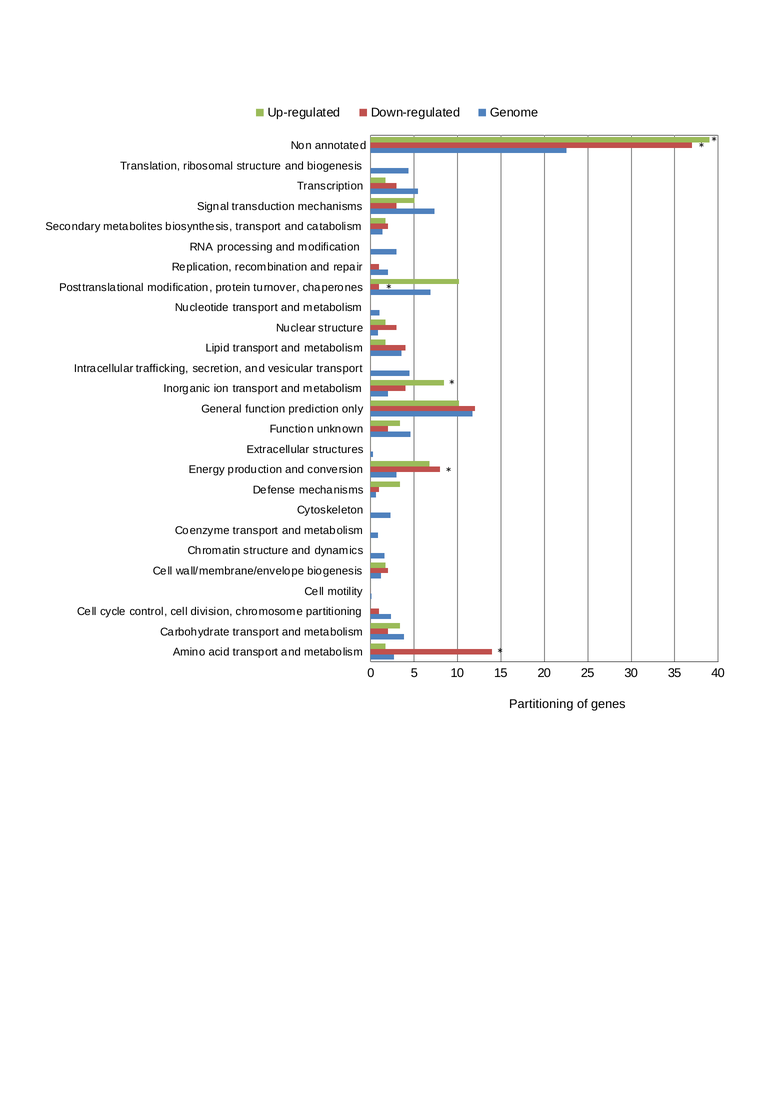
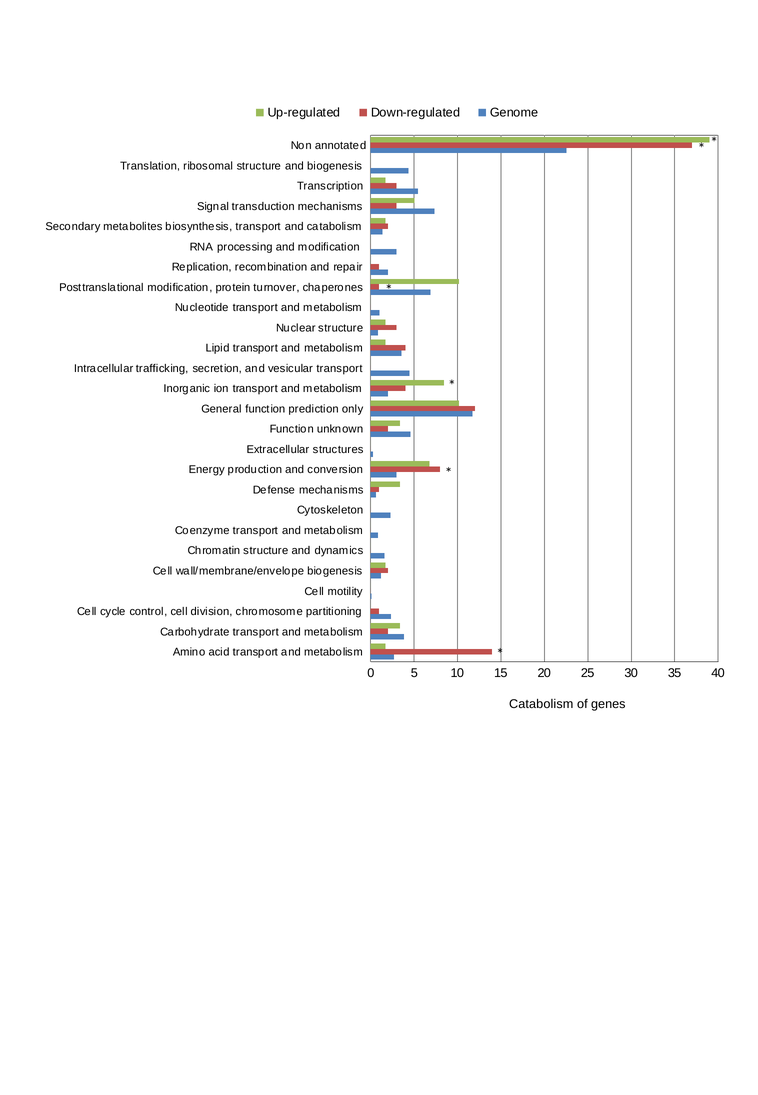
Partitioning: Partitioning -> Catabolism (541, 704)
